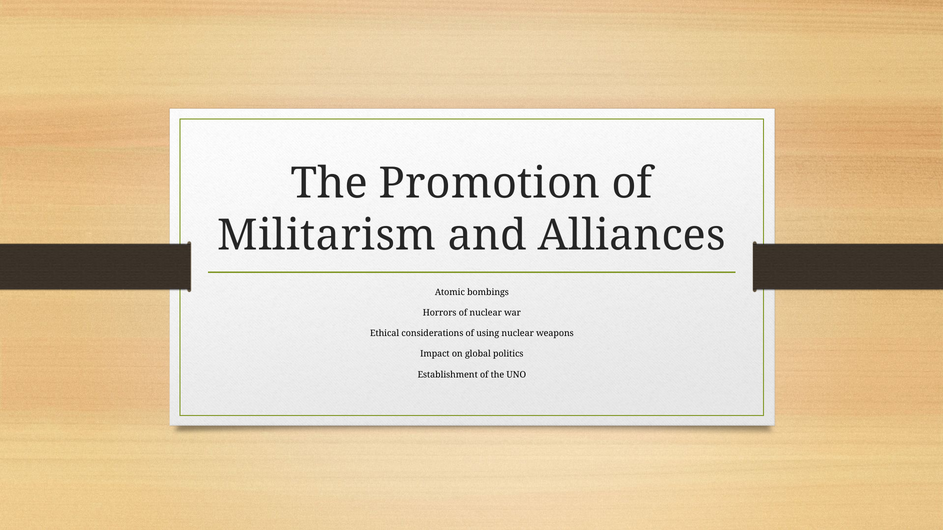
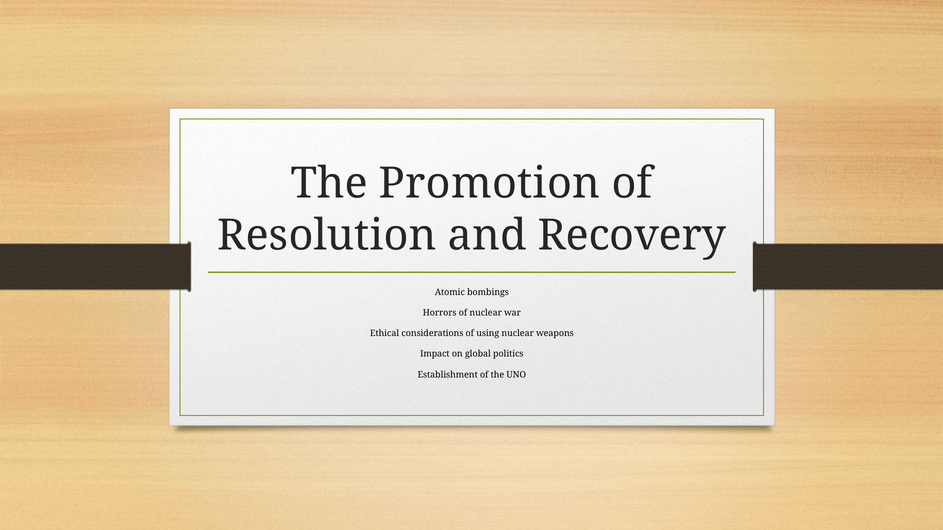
Militarism: Militarism -> Resolution (327, 236)
Alliances: Alliances -> Recovery (632, 236)
